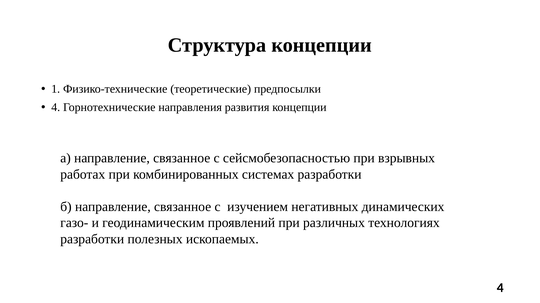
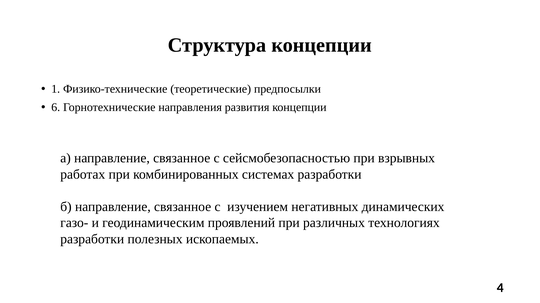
4: 4 -> 6 (56, 108)
